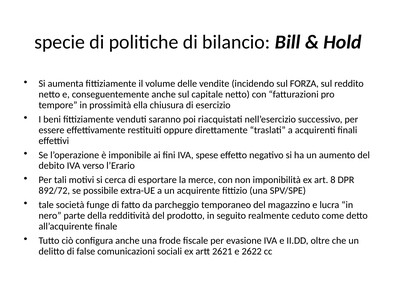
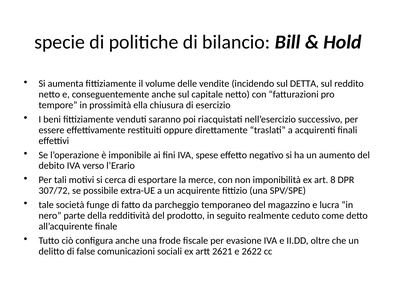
FORZA: FORZA -> DETTA (304, 84)
892/72: 892/72 -> 307/72 (54, 191)
